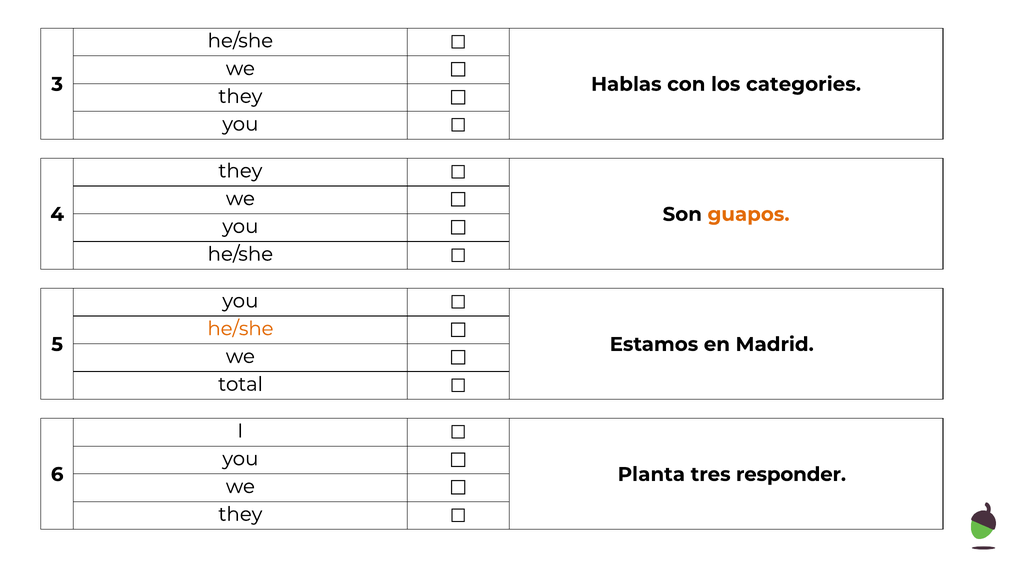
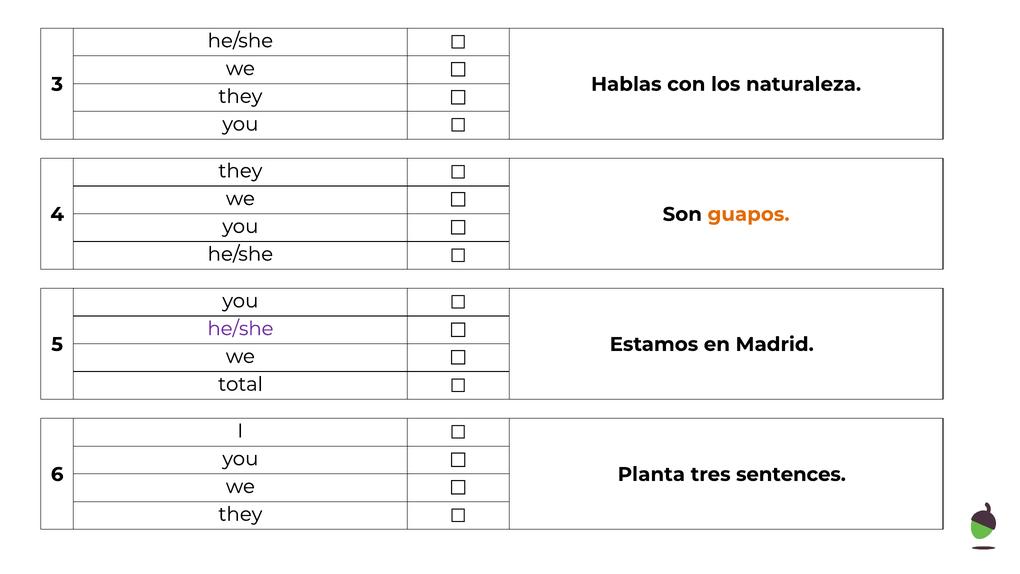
categories: categories -> naturaleza (804, 84)
he/she colour: orange -> purple (240, 329)
responder: responder -> sentences (791, 474)
